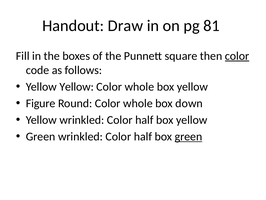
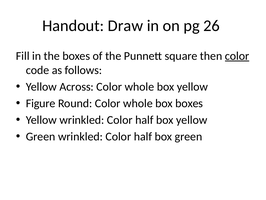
81: 81 -> 26 (212, 26)
Yellow Yellow: Yellow -> Across (77, 87)
box down: down -> boxes (189, 103)
green underline: present -> none (188, 136)
